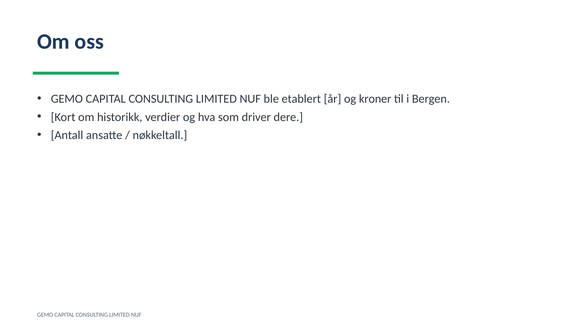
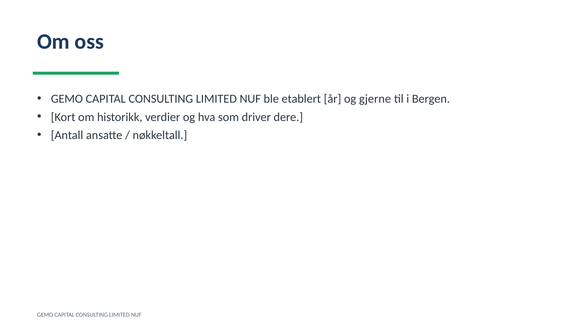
kroner: kroner -> gjerne (375, 99)
